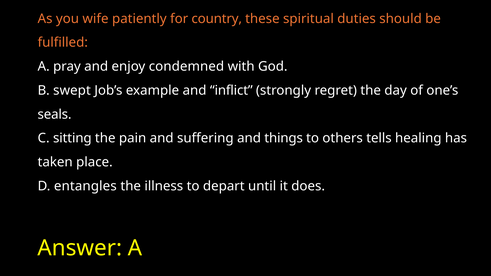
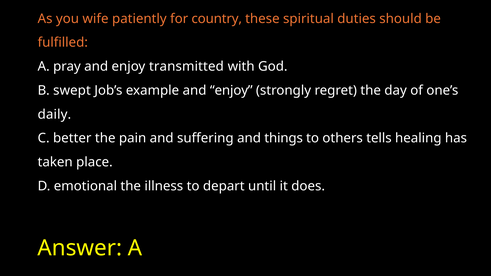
condemned: condemned -> transmitted (186, 67)
example and inflict: inflict -> enjoy (231, 90)
seals: seals -> daily (54, 114)
sitting: sitting -> better (72, 138)
entangles: entangles -> emotional (85, 186)
